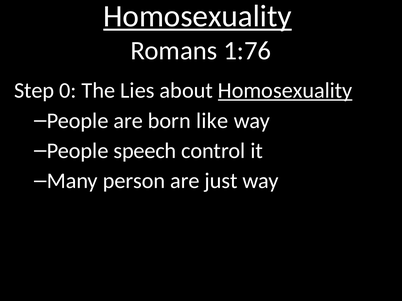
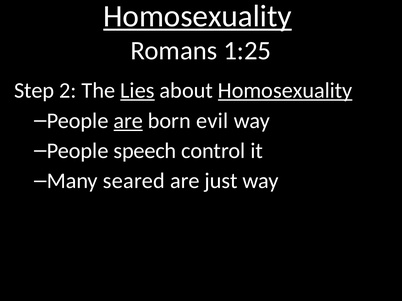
1:76: 1:76 -> 1:25 (247, 51)
0: 0 -> 2 (68, 91)
Lies underline: none -> present (137, 91)
are underline: none -> present (128, 121)
like: like -> evil (212, 121)
person: person -> seared (134, 181)
